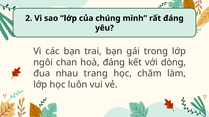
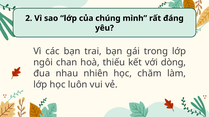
hoà đáng: đáng -> thiếu (114, 63)
trang: trang -> nhiên (96, 74)
